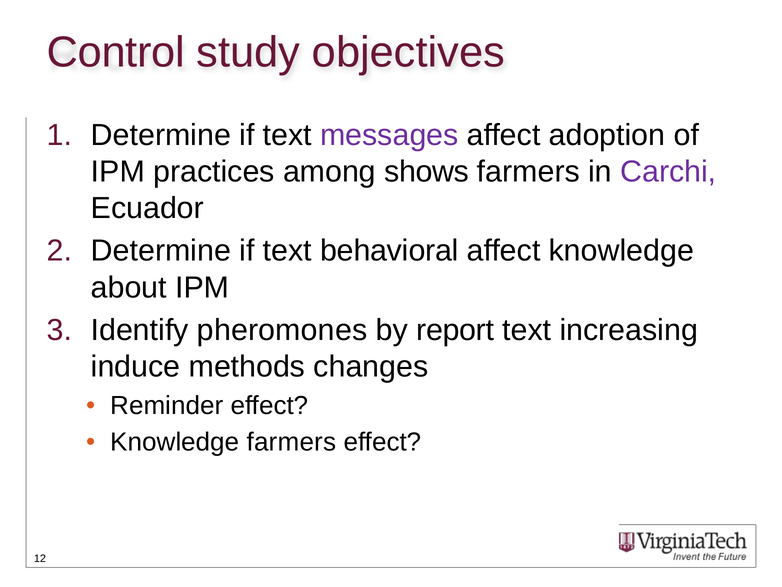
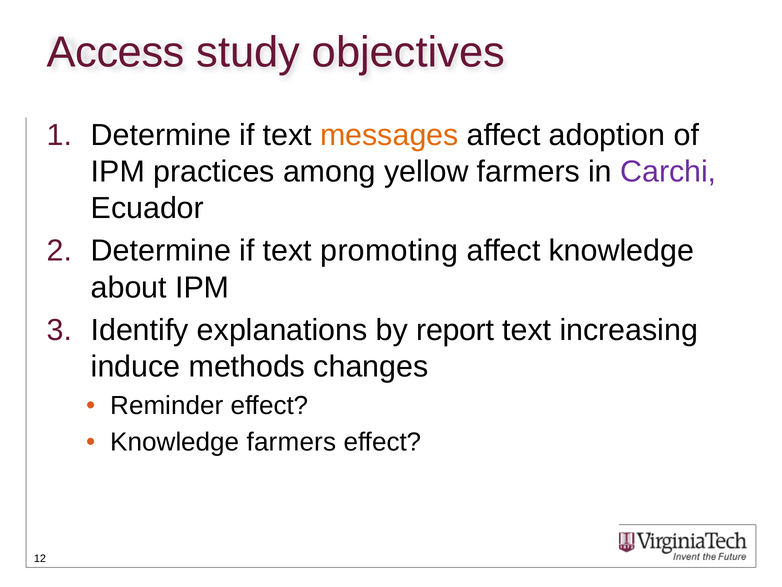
Control: Control -> Access (116, 53)
messages colour: purple -> orange (389, 135)
shows: shows -> yellow (426, 172)
behavioral: behavioral -> promoting (389, 251)
pheromones: pheromones -> explanations (282, 330)
